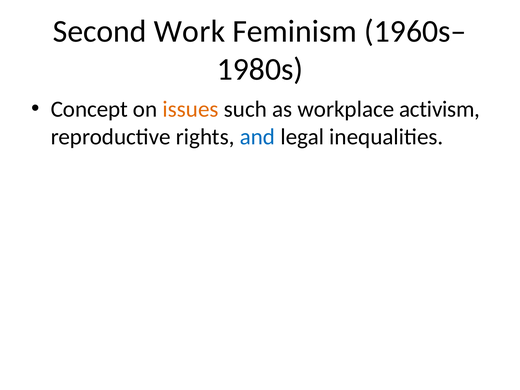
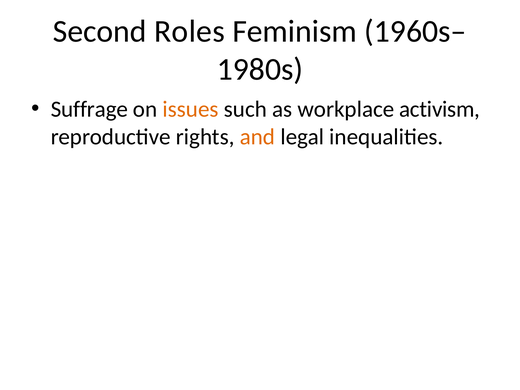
Work: Work -> Roles (189, 31)
Concept: Concept -> Suffrage (89, 109)
and colour: blue -> orange (257, 137)
